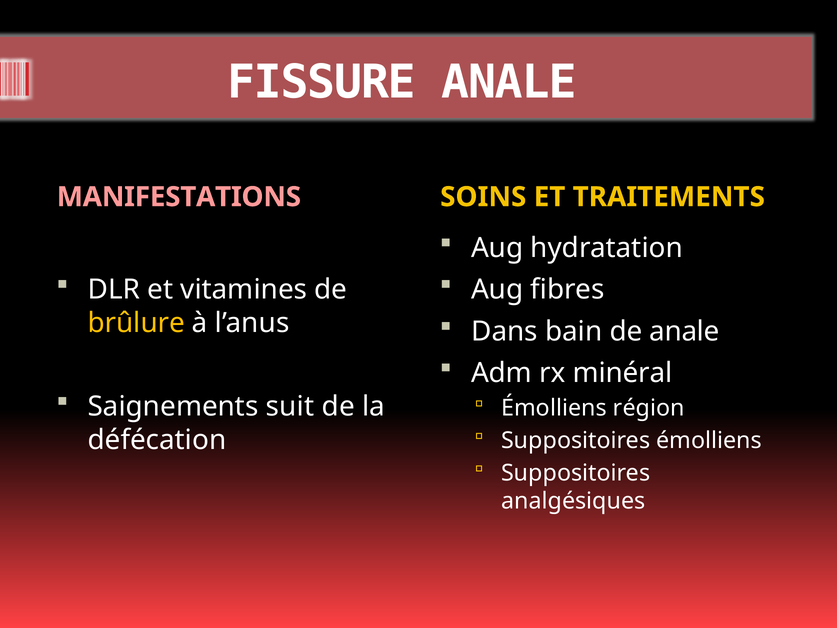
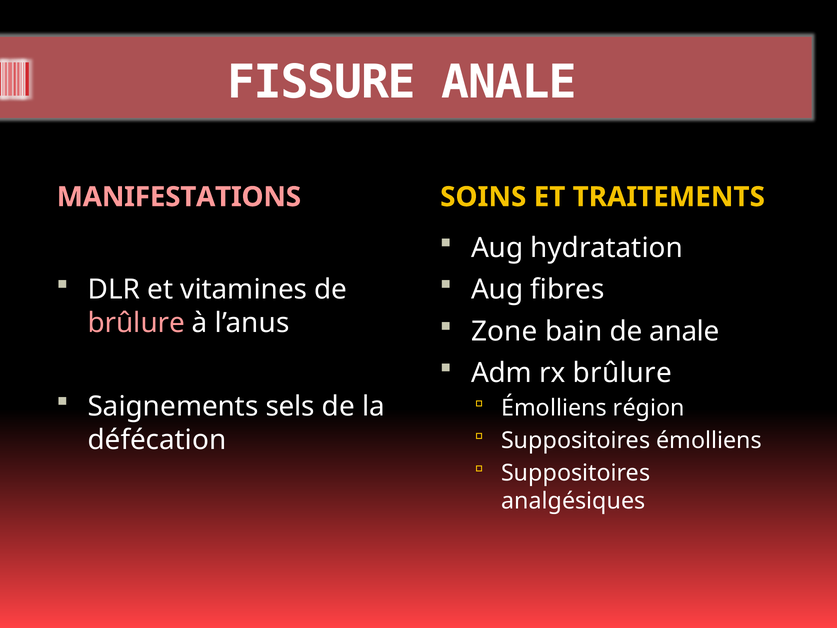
brûlure colour: yellow -> pink (136, 323)
Dans: Dans -> Zone (504, 331)
rx minéral: minéral -> brûlure (622, 373)
suit: suit -> sels (290, 406)
